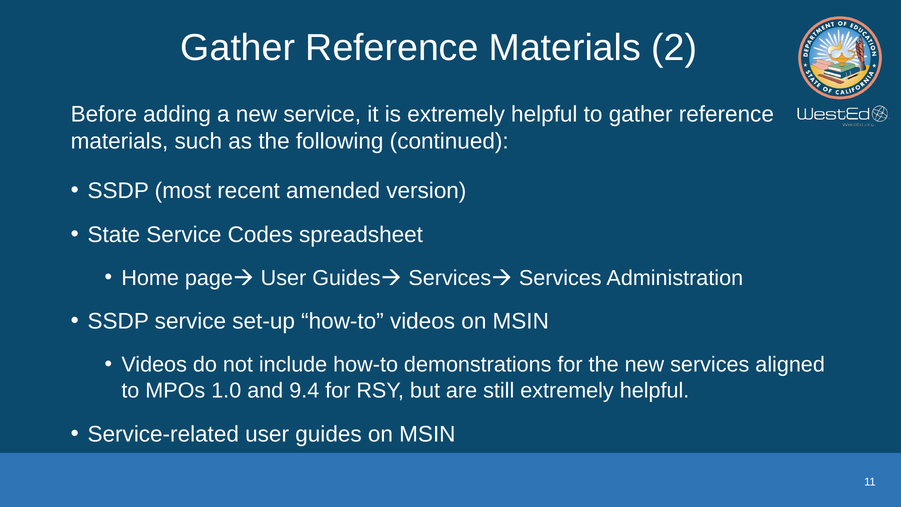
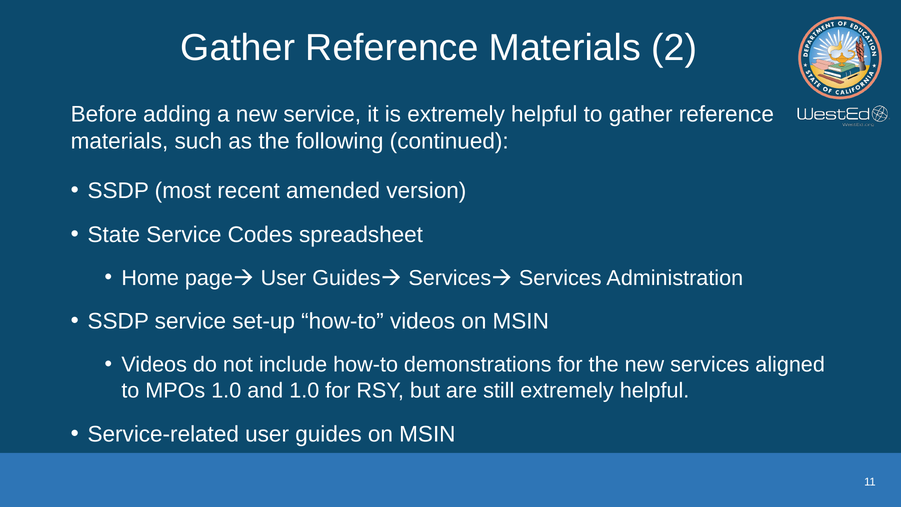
and 9.4: 9.4 -> 1.0 (304, 391)
